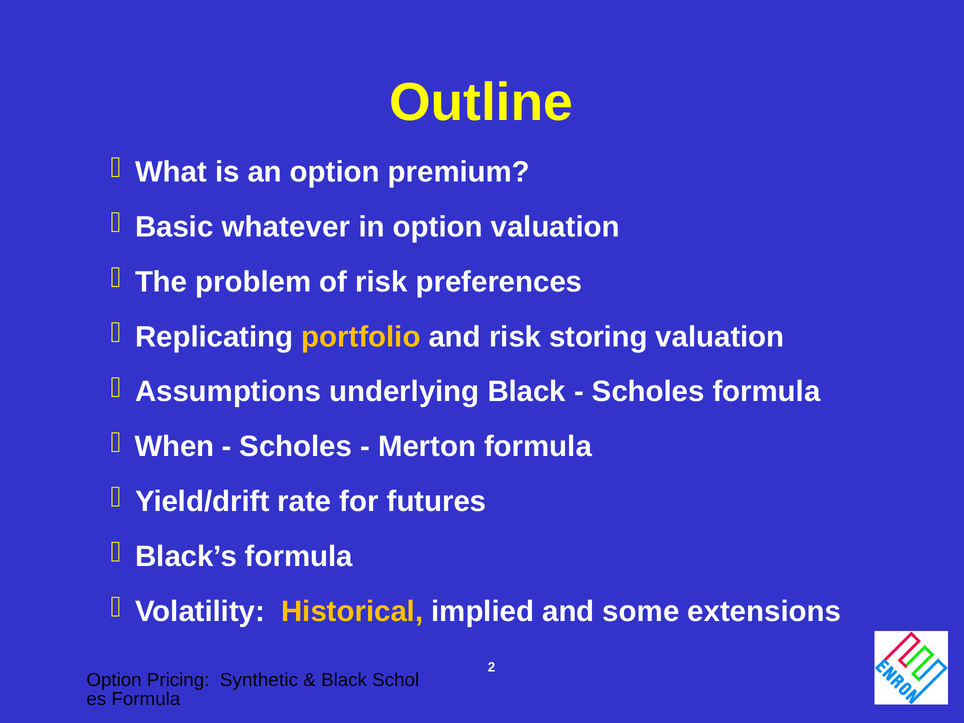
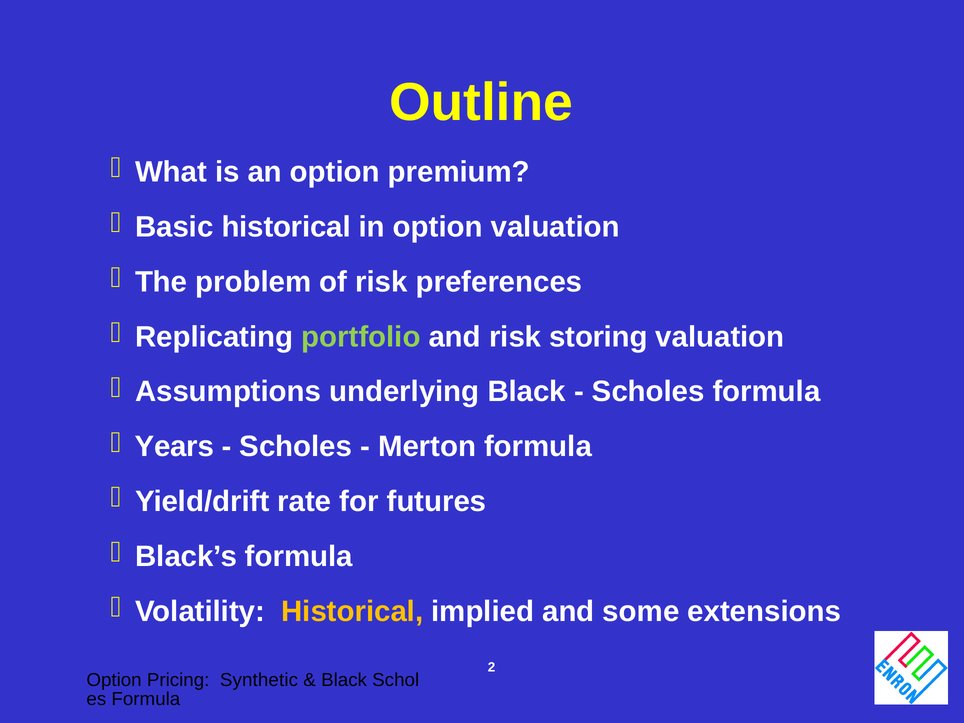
Basic whatever: whatever -> historical (286, 227)
portfolio colour: yellow -> light green (361, 337)
When: When -> Years (174, 447)
